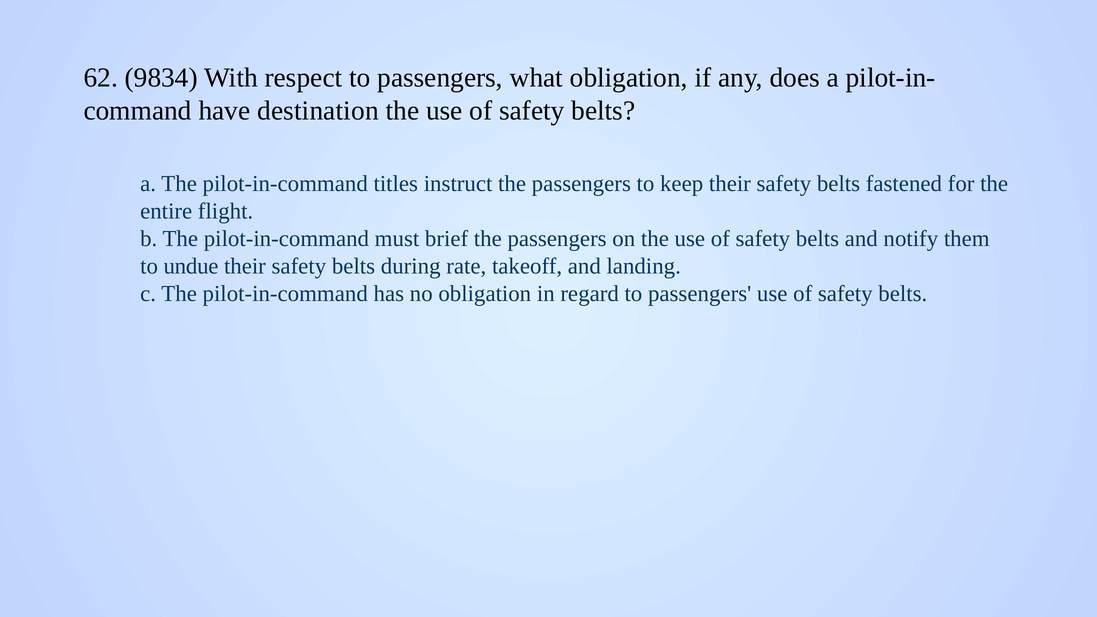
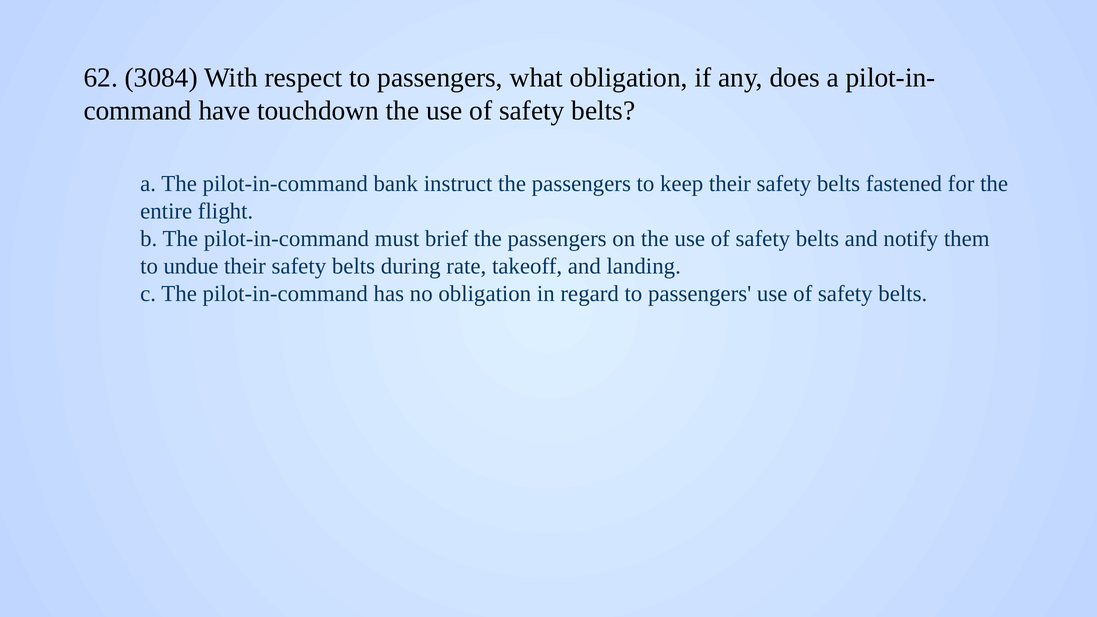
9834: 9834 -> 3084 (161, 78)
destination: destination -> touchdown (318, 111)
titles: titles -> bank (396, 184)
